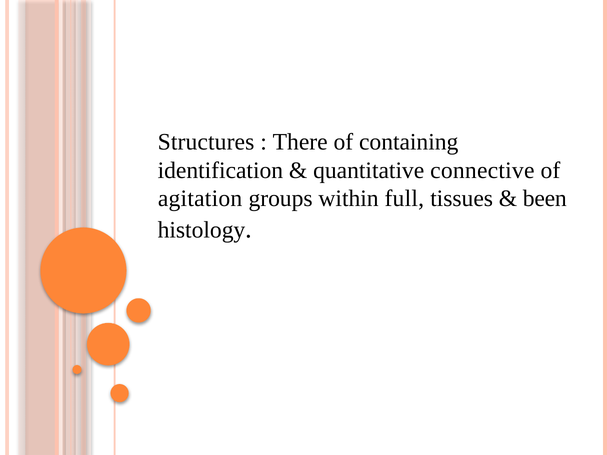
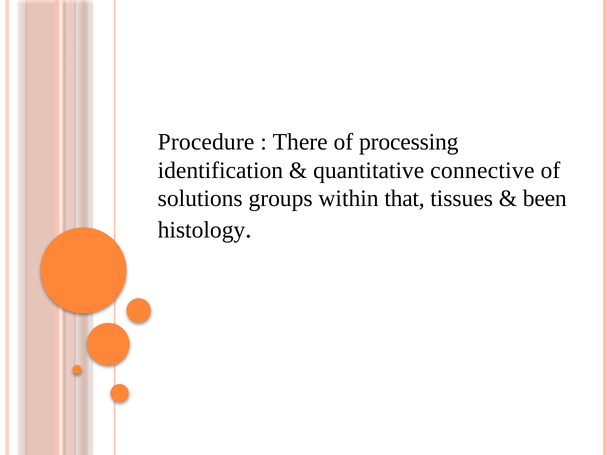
Structures: Structures -> Procedure (206, 142)
containing: containing -> processing (409, 142)
agitation: agitation -> solutions (200, 199)
full: full -> that (405, 199)
